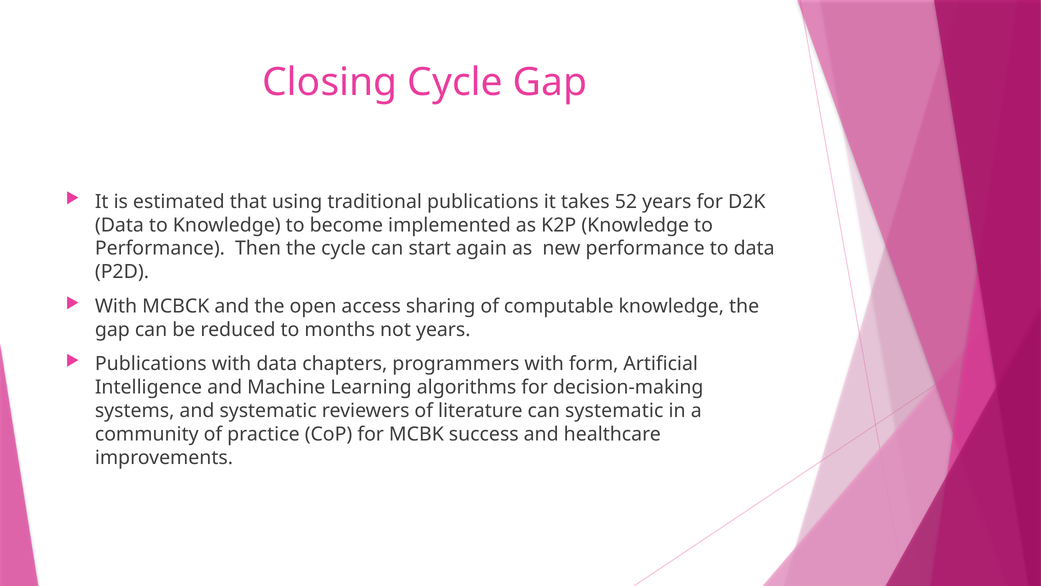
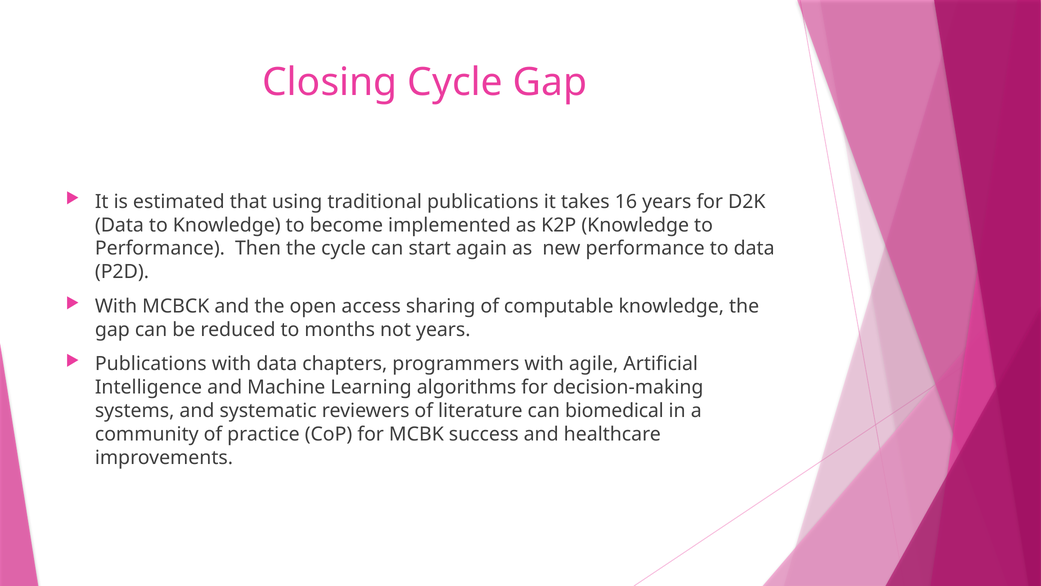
52: 52 -> 16 (626, 201)
form: form -> agile (594, 364)
can systematic: systematic -> biomedical (614, 411)
